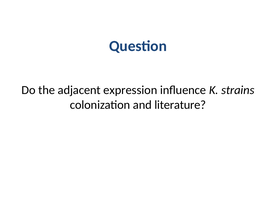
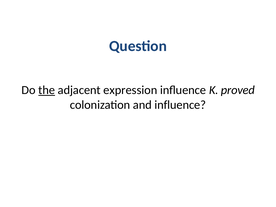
the underline: none -> present (47, 90)
strains: strains -> proved (238, 90)
and literature: literature -> influence (180, 105)
